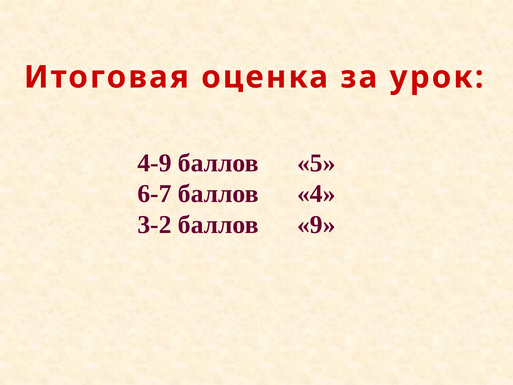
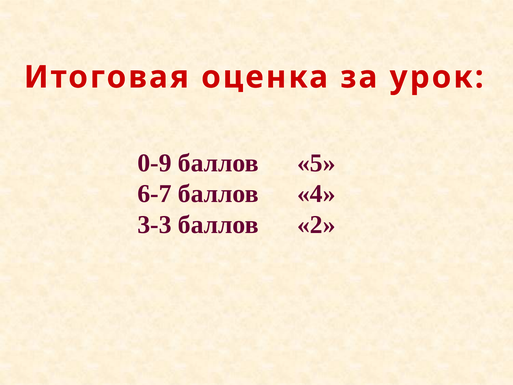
4-9: 4-9 -> 0-9 (155, 163)
3-2: 3-2 -> 3-3 (155, 224)
9: 9 -> 2 (316, 224)
